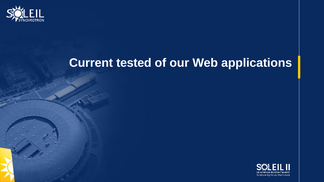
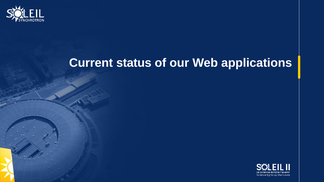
tested: tested -> status (134, 63)
